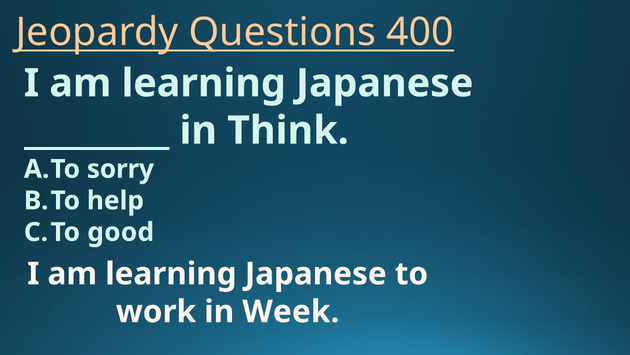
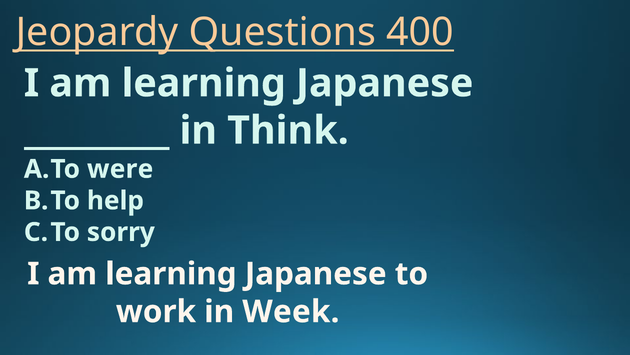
sorry: sorry -> were (120, 169)
good: good -> sorry (121, 232)
